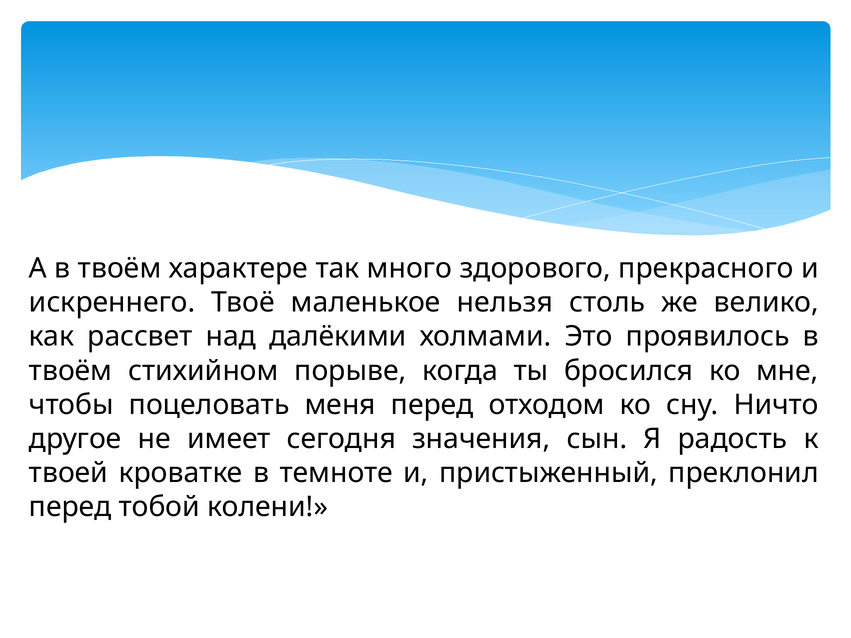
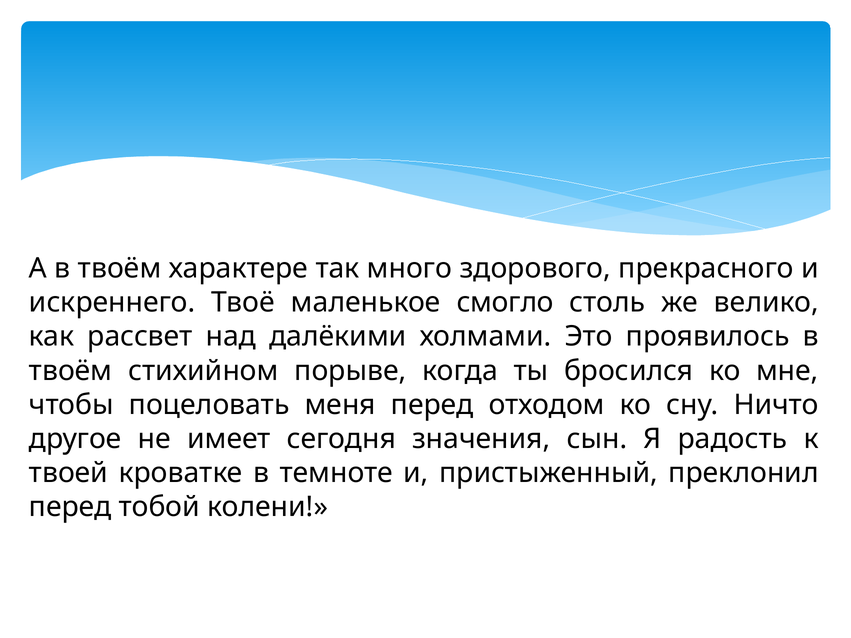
нельзя: нельзя -> смогло (505, 303)
